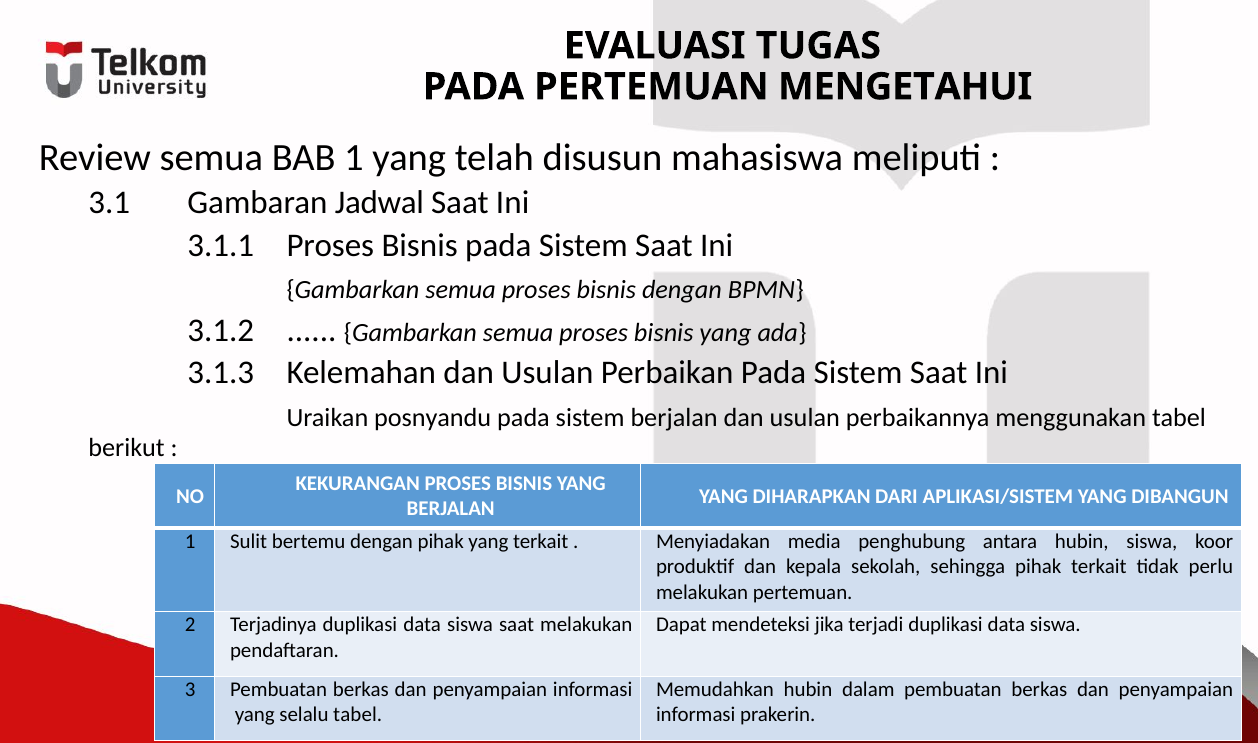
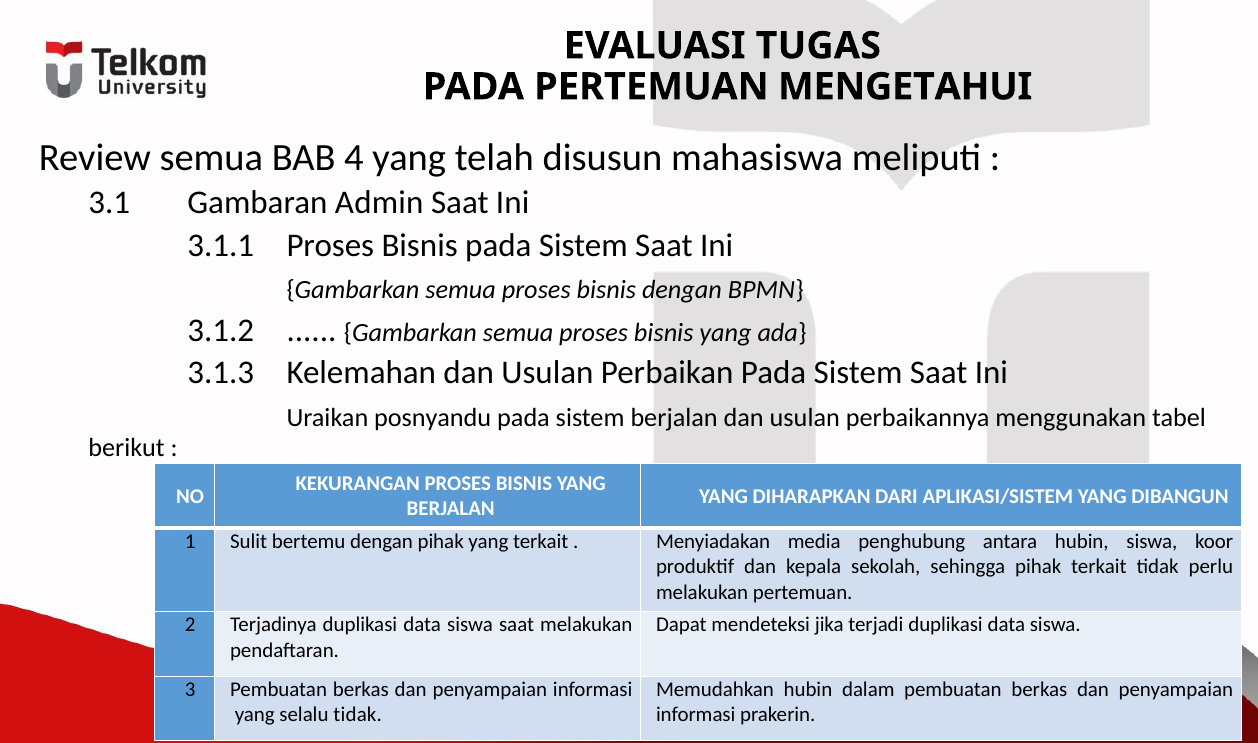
BAB 1: 1 -> 4 (354, 157)
Jadwal: Jadwal -> Admin (379, 203)
selalu tabel: tabel -> tidak (358, 715)
